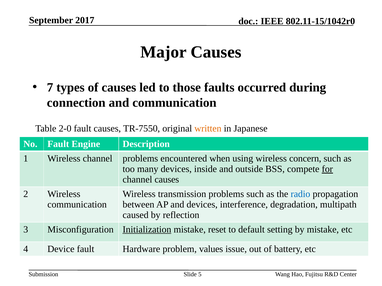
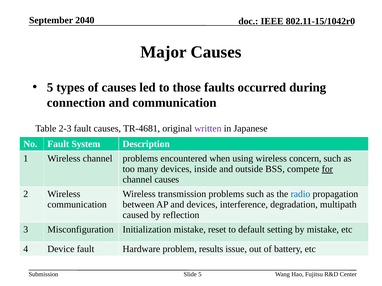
2017: 2017 -> 2040 (85, 20)
7: 7 -> 5 (50, 88)
2-0: 2-0 -> 2-3 (65, 129)
TR-7550: TR-7550 -> TR-4681 (142, 129)
written colour: orange -> purple (208, 129)
Engine: Engine -> System (86, 144)
Initialization underline: present -> none (147, 230)
values: values -> results (211, 249)
